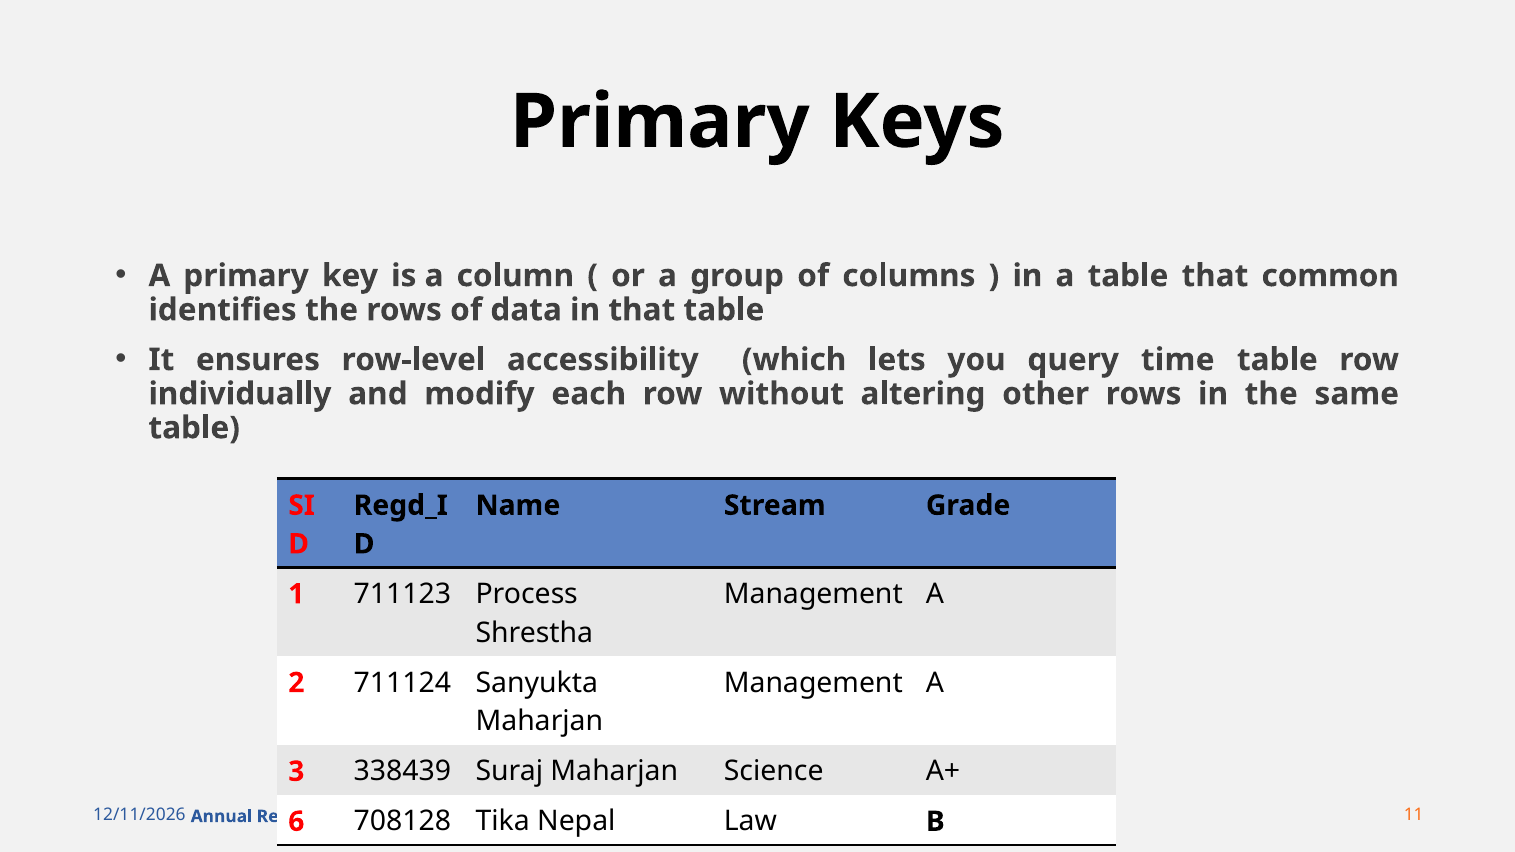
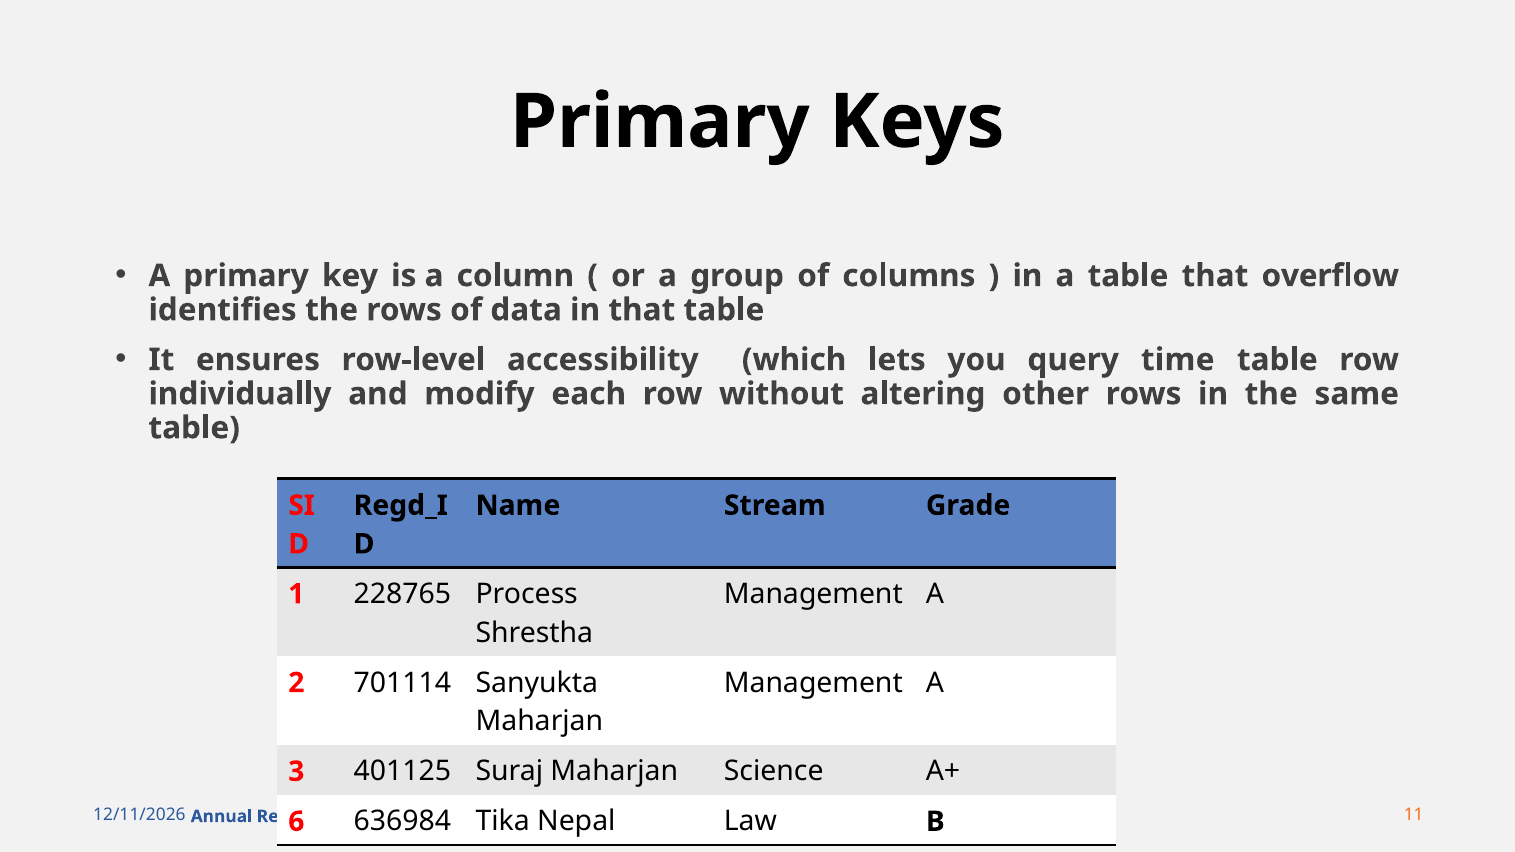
common: common -> overflow (1330, 276)
711123: 711123 -> 228765 (402, 594)
711124: 711124 -> 701114 (402, 683)
338439: 338439 -> 401125 (402, 772)
708128: 708128 -> 636984 (402, 822)
